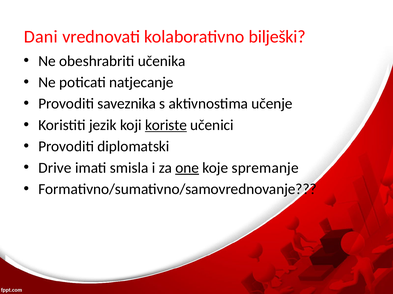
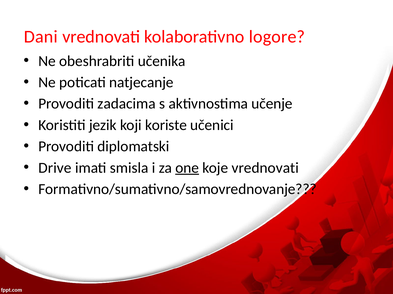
bilješki: bilješki -> logore (277, 37)
saveznika: saveznika -> zadacima (127, 104)
koriste underline: present -> none (166, 125)
koje spremanje: spremanje -> vrednovati (265, 168)
